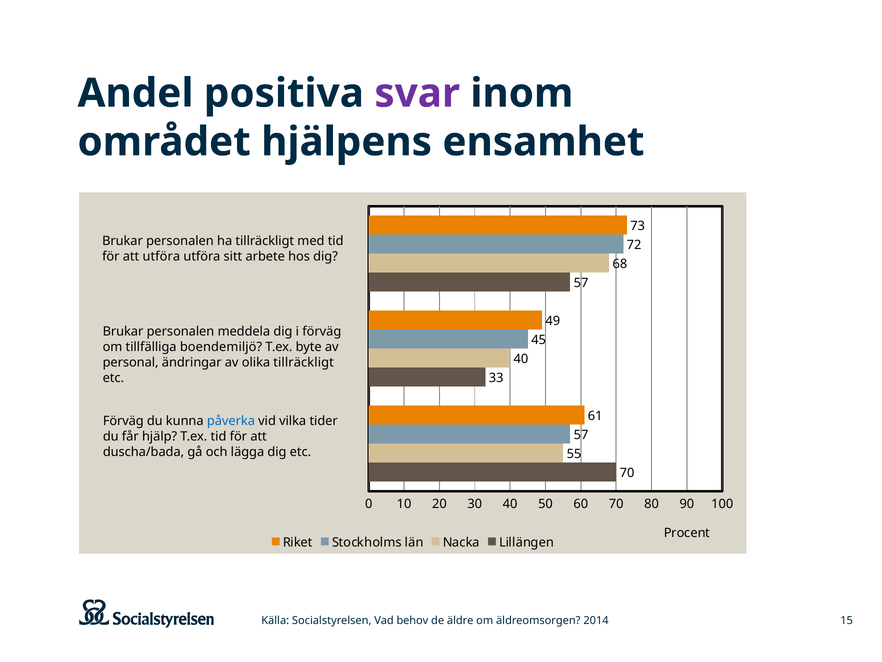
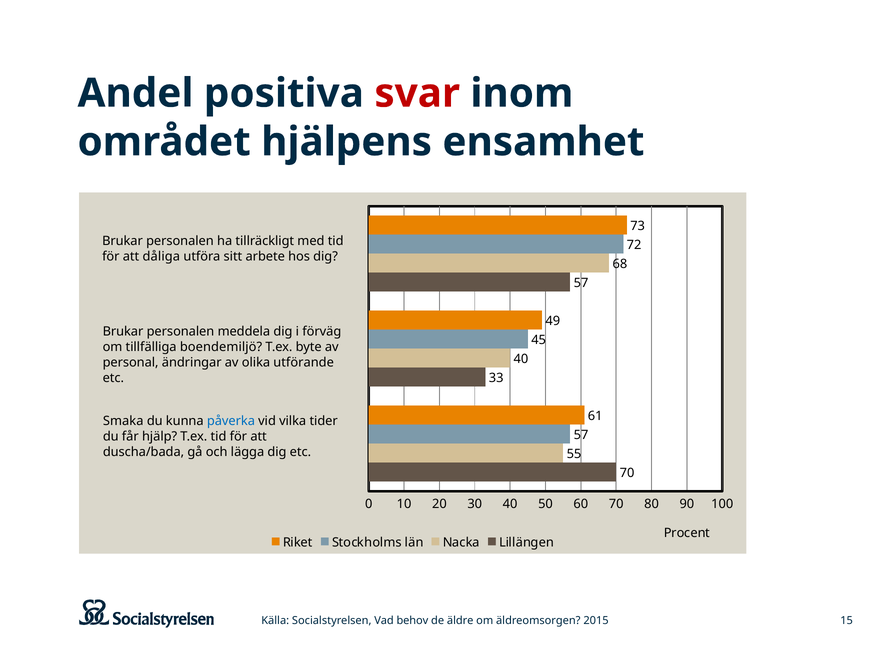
svar colour: purple -> red (417, 93)
att utföra: utföra -> dåliga (161, 256)
olika tillräckligt: tillräckligt -> utförande (304, 362)
Förväg: Förväg -> Smaka (123, 421)
2014: 2014 -> 2015 (596, 620)
